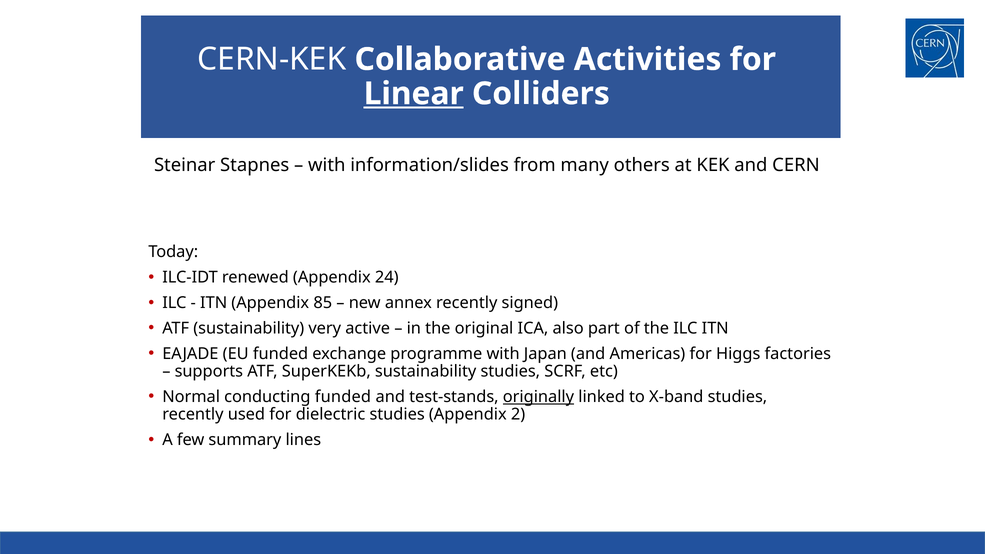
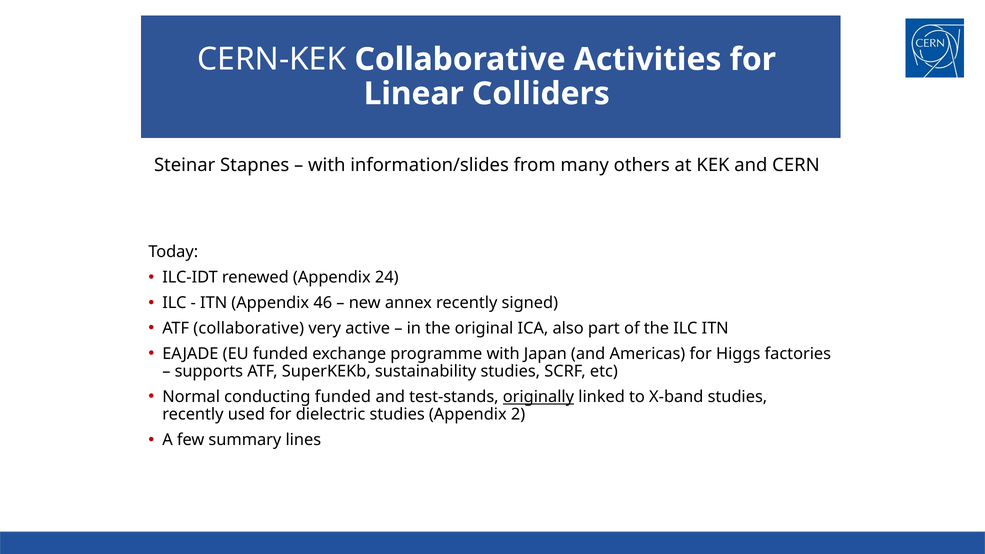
Linear underline: present -> none (414, 94)
85: 85 -> 46 (323, 303)
ATF sustainability: sustainability -> collaborative (249, 328)
